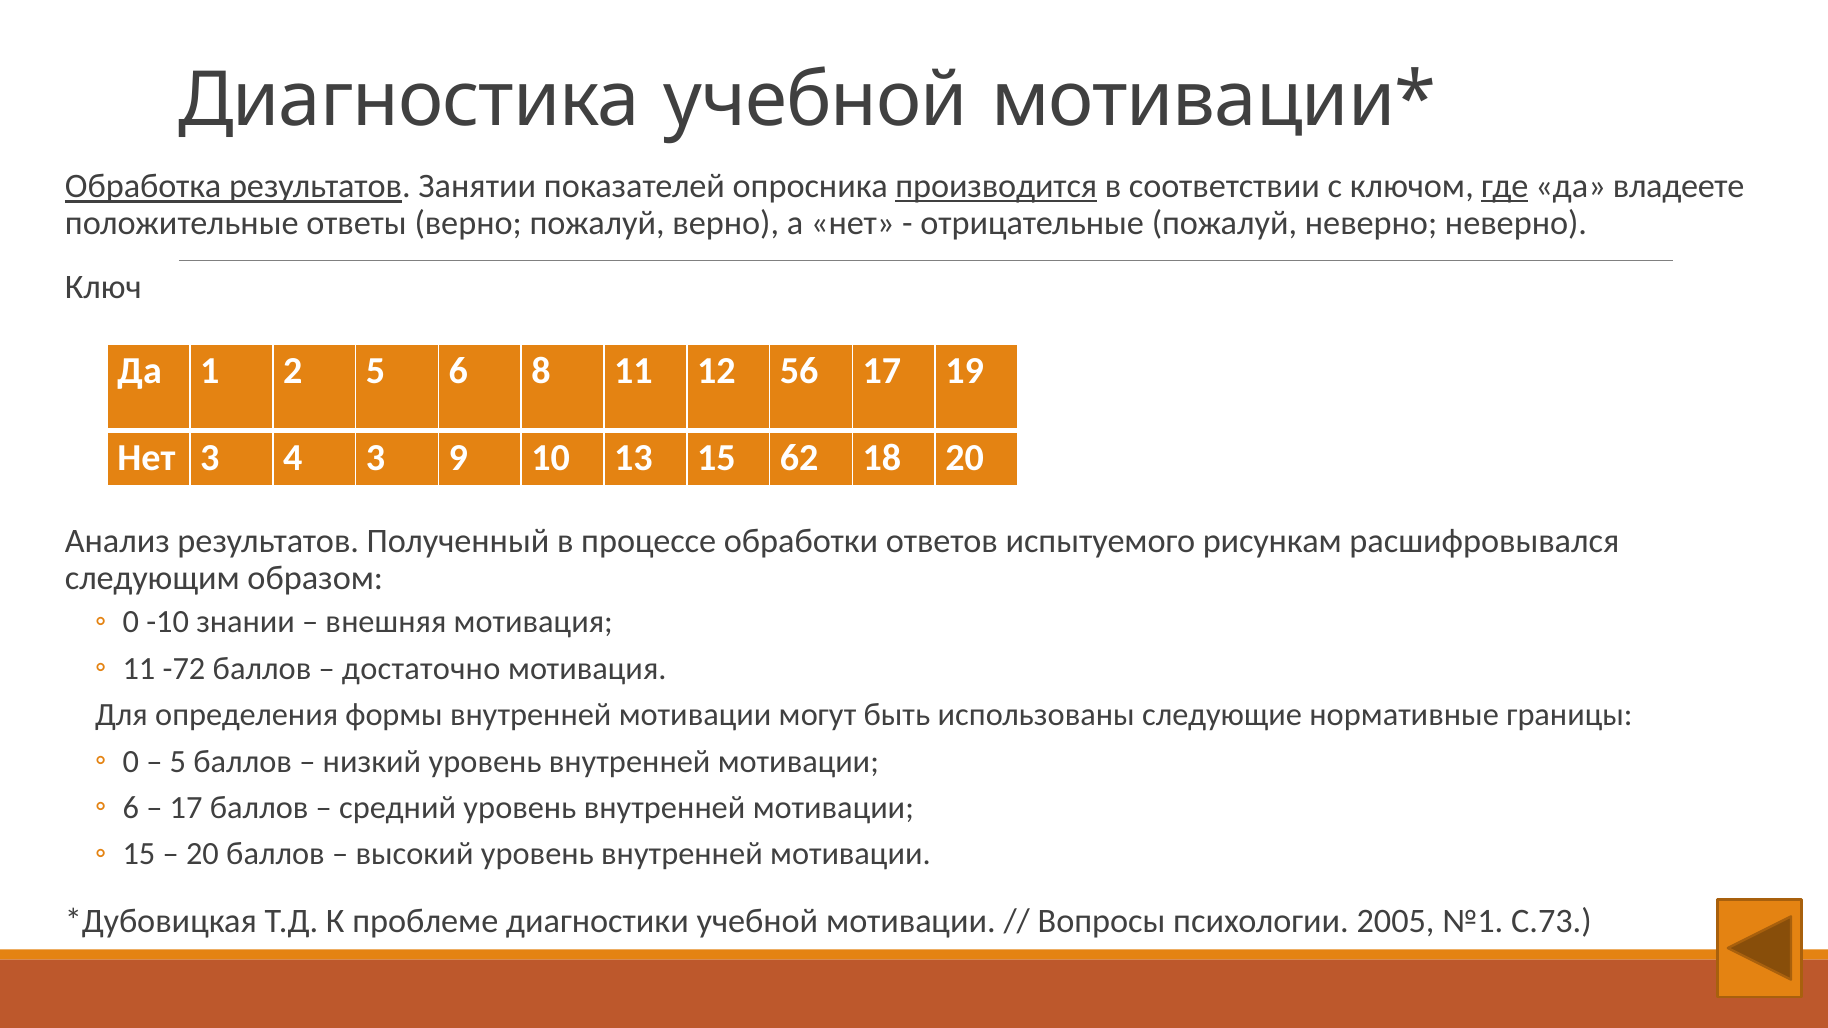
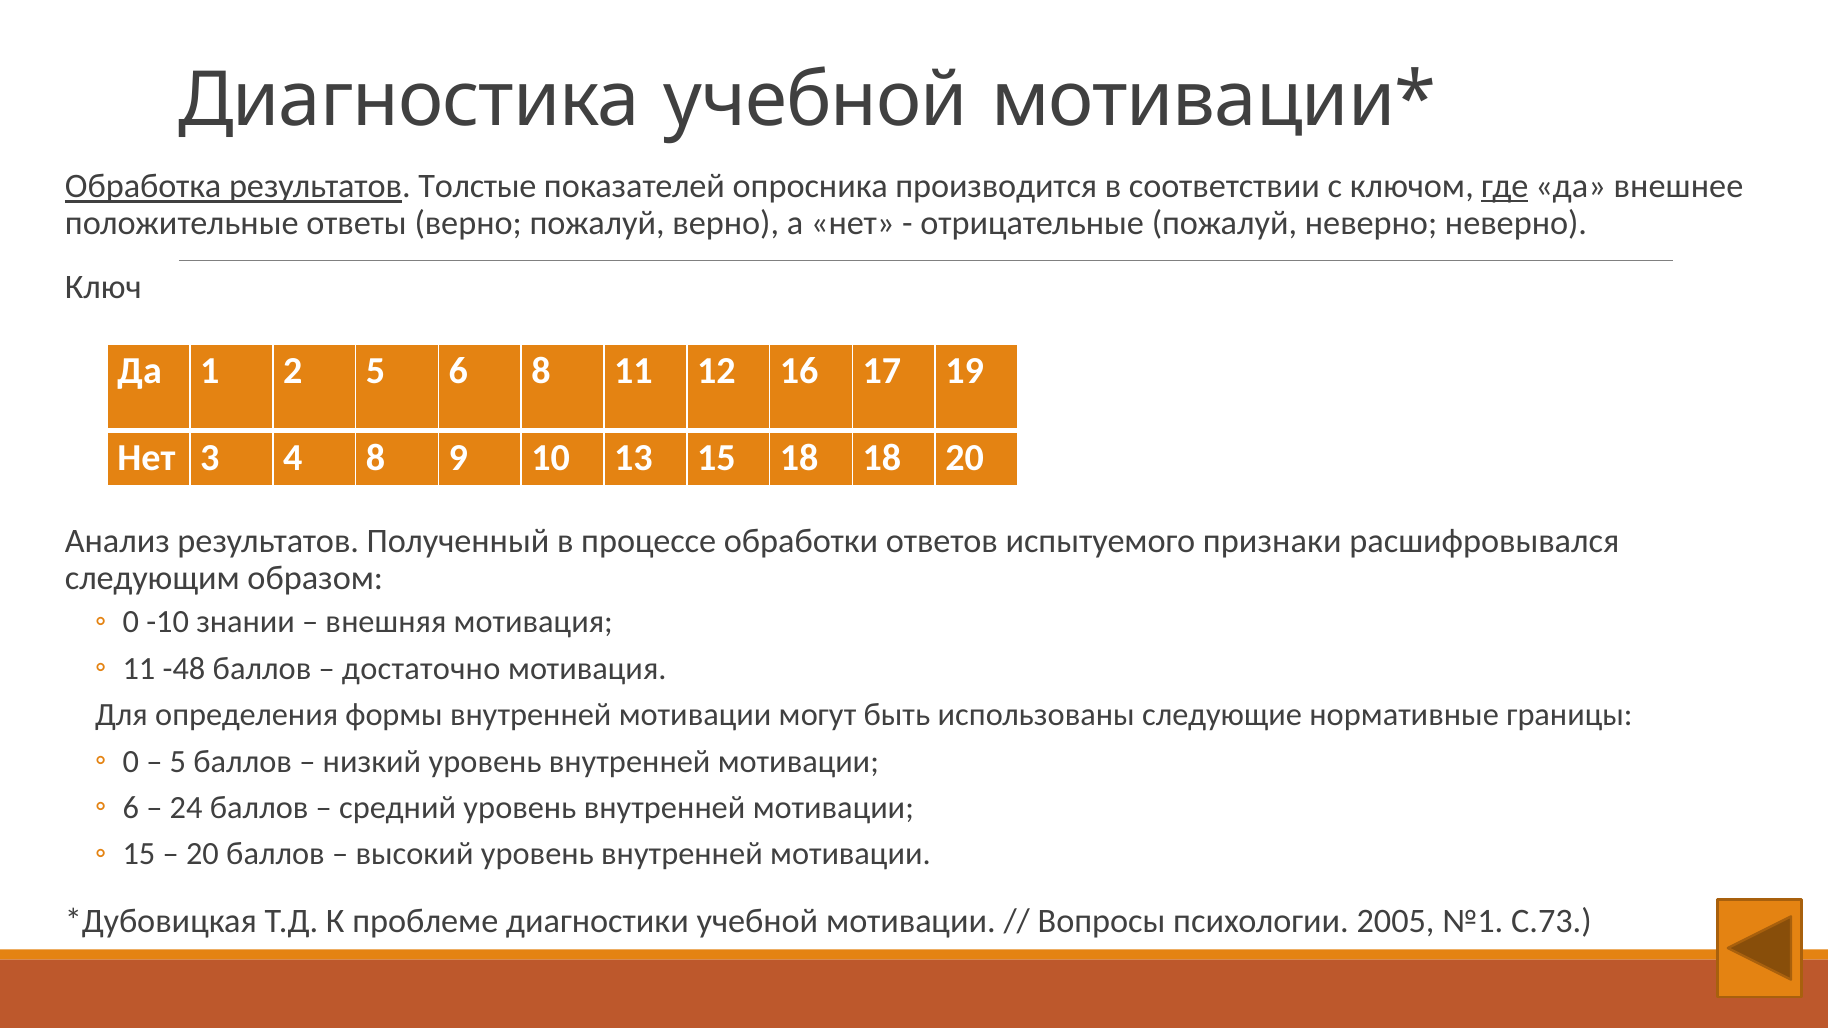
Занятии: Занятии -> Толстые (477, 186)
производится underline: present -> none (996, 186)
владеете: владеете -> внешнее (1678, 186)
56: 56 -> 16 (799, 371)
4 3: 3 -> 8 (375, 458)
15 62: 62 -> 18 (799, 458)
рисункам: рисункам -> признаки (1272, 542)
-72: -72 -> -48 (184, 669)
17: 17 -> 24 (186, 808)
